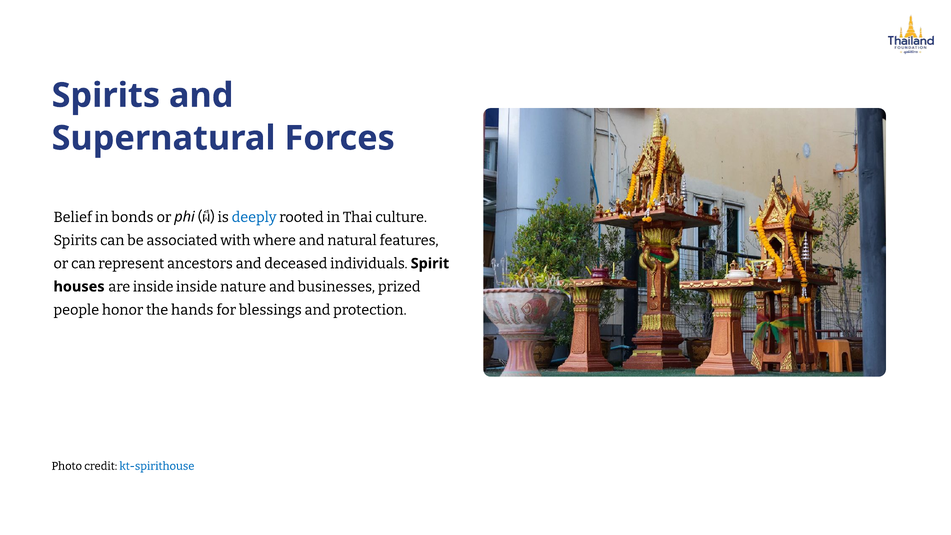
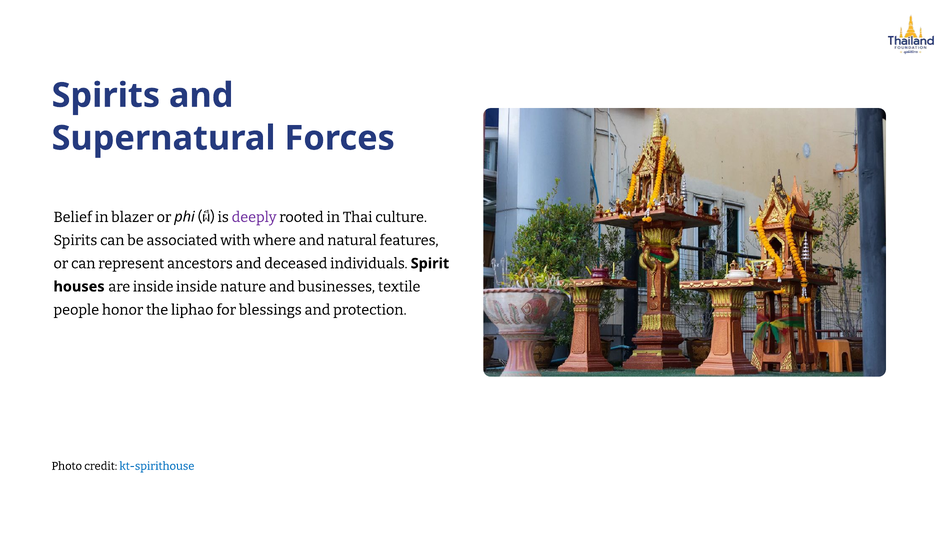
bonds: bonds -> blazer (132, 217)
deeply colour: blue -> purple (254, 217)
prized: prized -> textile (399, 287)
hands: hands -> liphao (192, 310)
